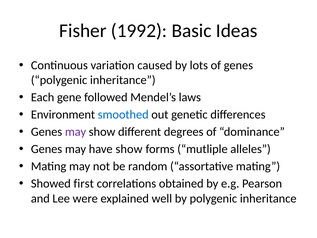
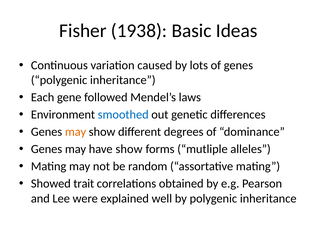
1992: 1992 -> 1938 (139, 31)
may colour: purple -> orange (76, 132)
first: first -> trait (84, 183)
